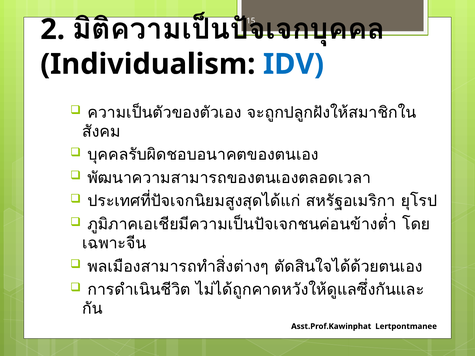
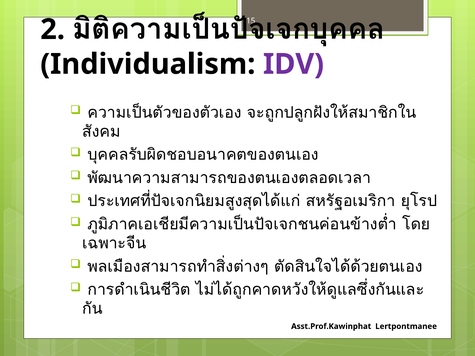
IDV colour: blue -> purple (293, 64)
